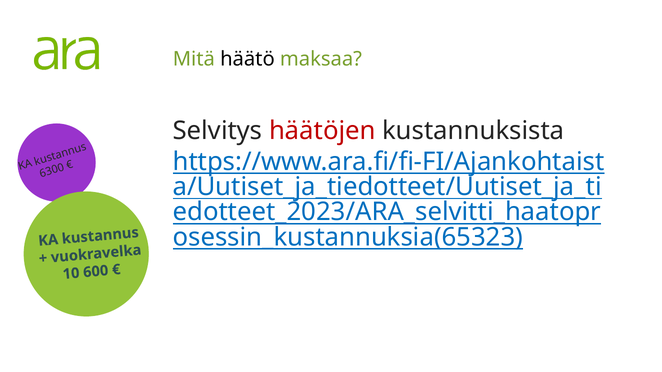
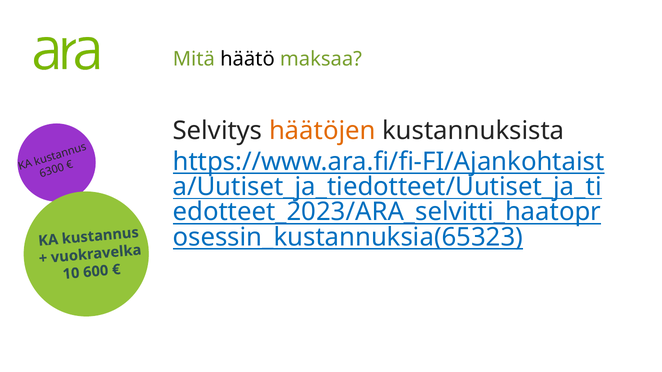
häätöjen colour: red -> orange (322, 131)
